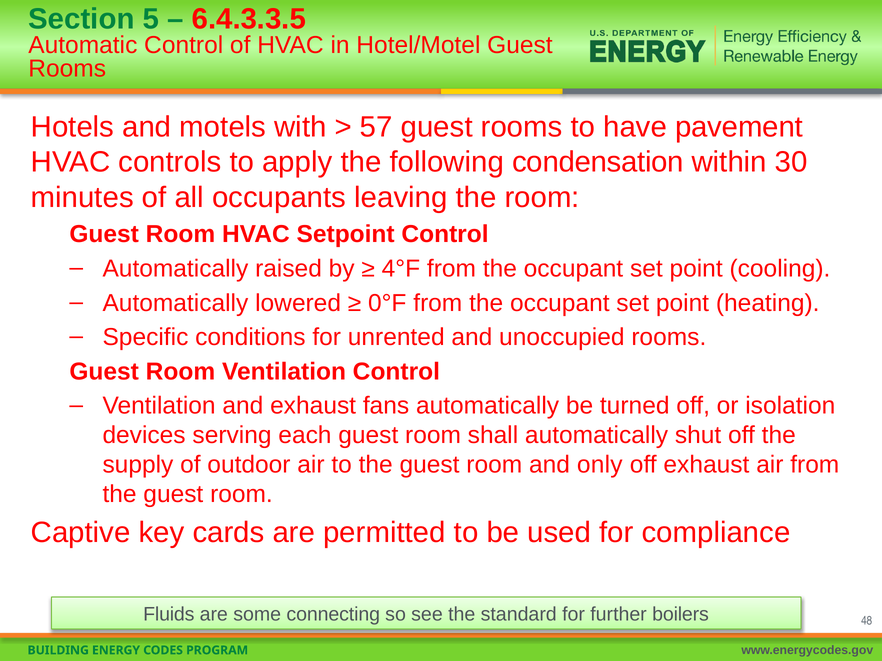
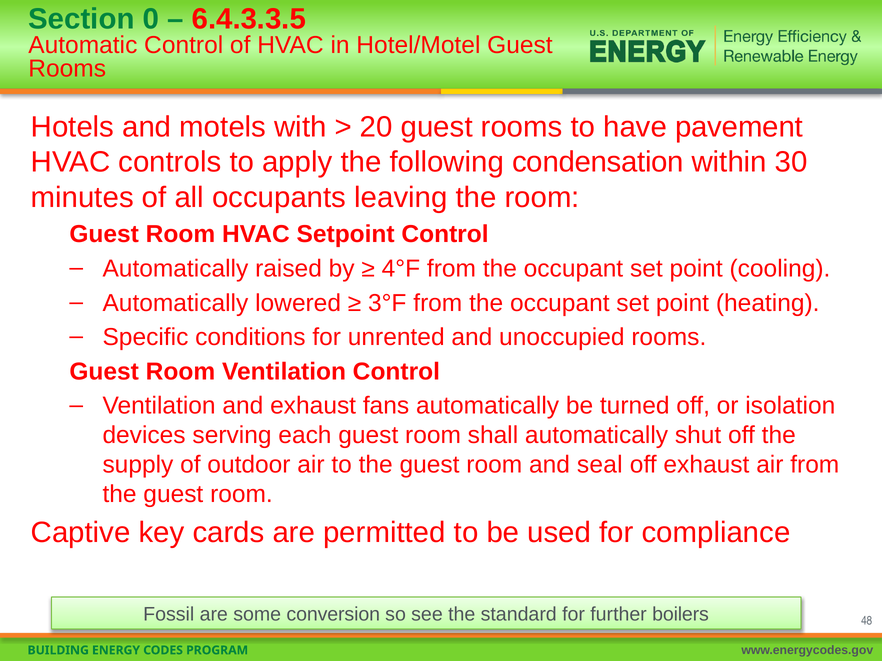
5: 5 -> 0 (151, 19)
57: 57 -> 20 (376, 127)
0°F: 0°F -> 3°F (387, 303)
only: only -> seal (600, 465)
Fluids: Fluids -> Fossil (169, 615)
connecting: connecting -> conversion (333, 615)
